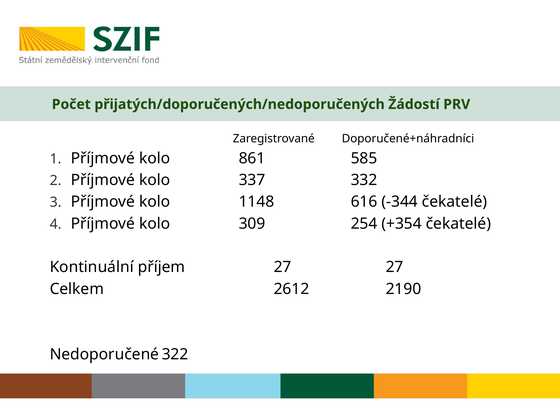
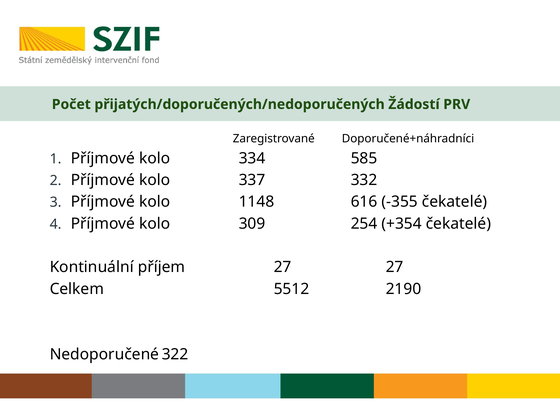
861: 861 -> 334 (252, 158)
-344: -344 -> -355 (400, 202)
2612: 2612 -> 5512 (292, 289)
